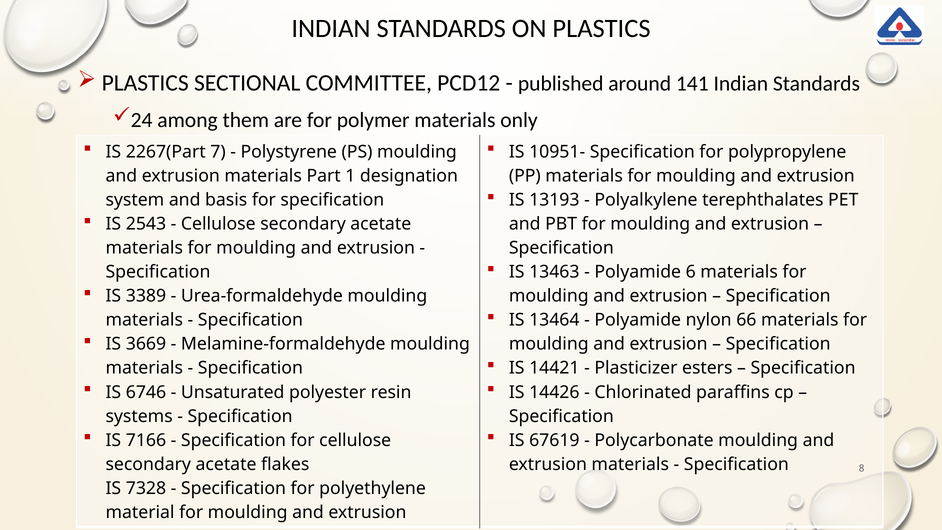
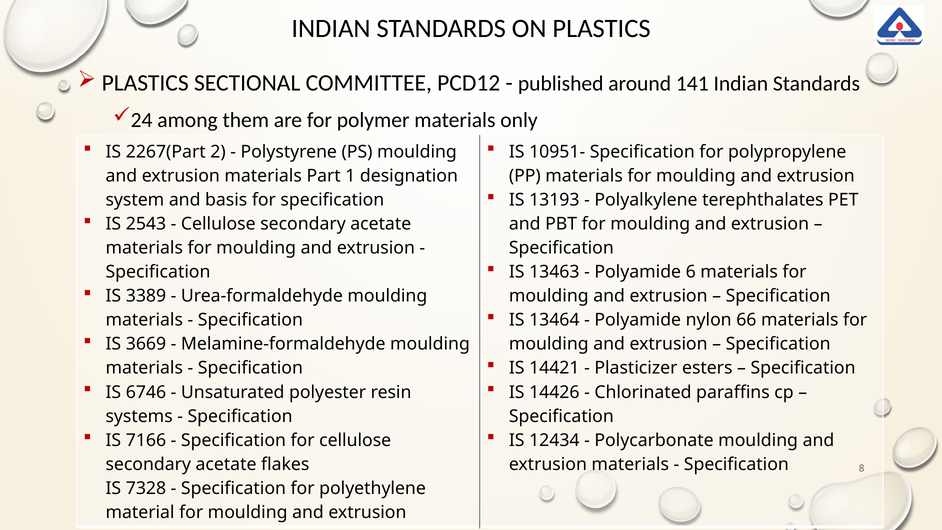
7: 7 -> 2 (218, 152)
67619: 67619 -> 12434 (554, 440)
